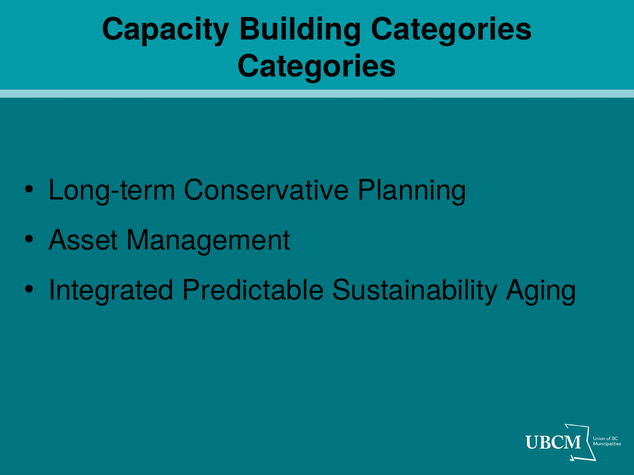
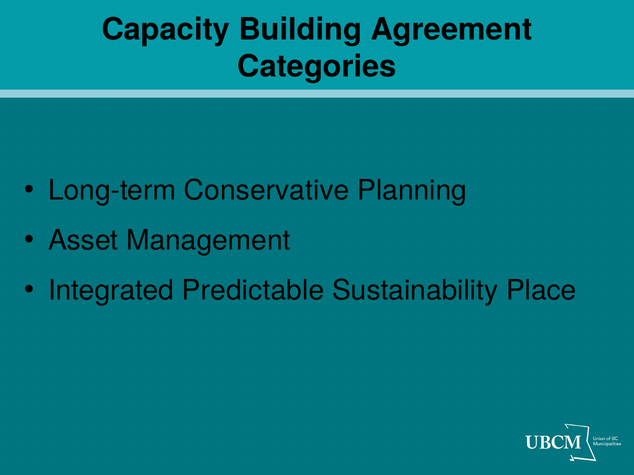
Building Categories: Categories -> Agreement (451, 29)
Aging: Aging -> Place (541, 291)
